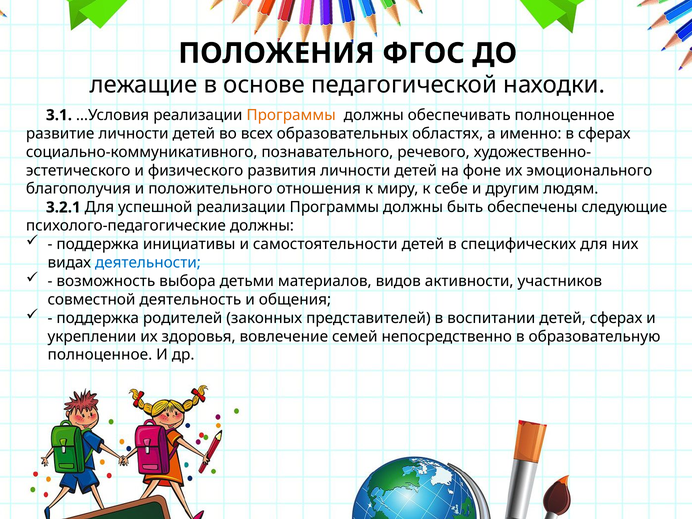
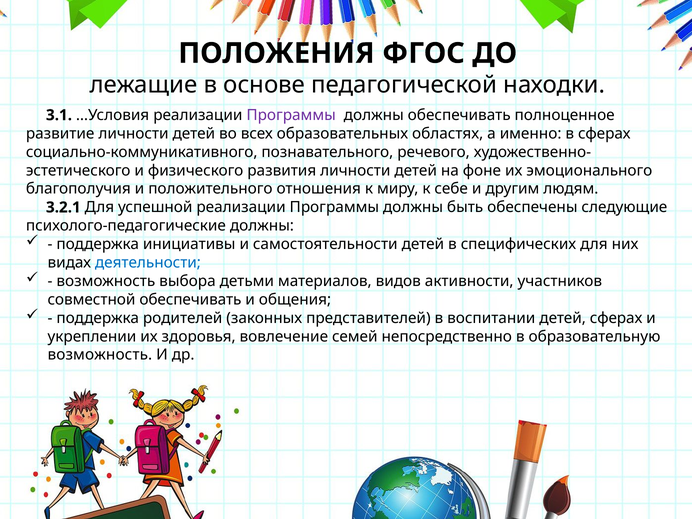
Программы colour: orange -> purple (291, 115)
совместной деятельность: деятельность -> обеспечивать (190, 300)
полноценное: полноценное -> возможность (100, 355)
